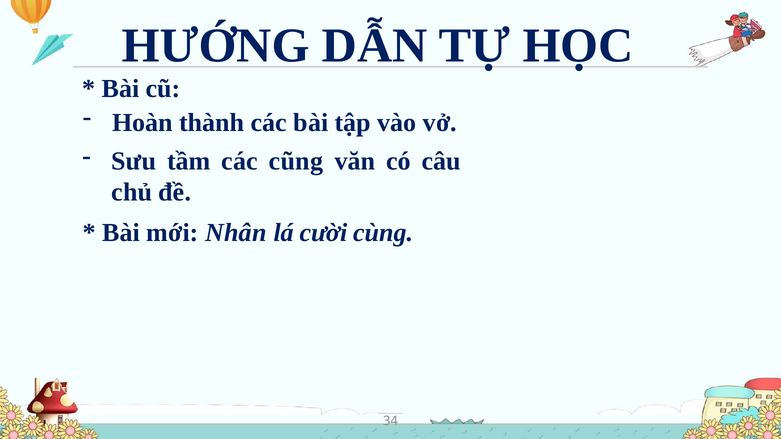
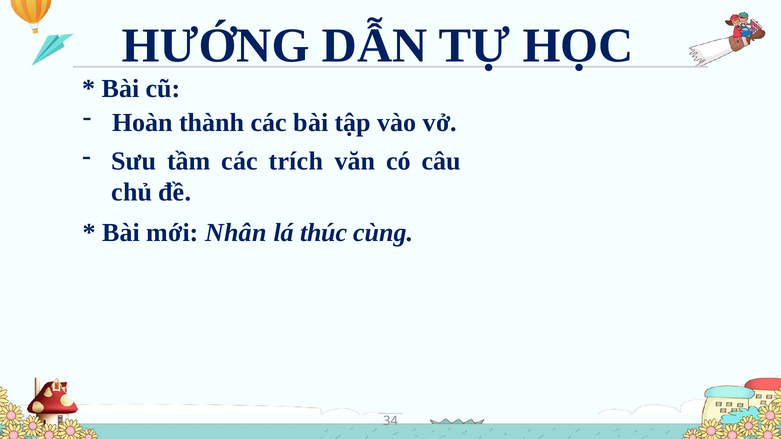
cũng: cũng -> trích (296, 161)
cười: cười -> thúc (324, 233)
